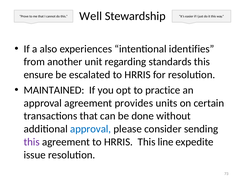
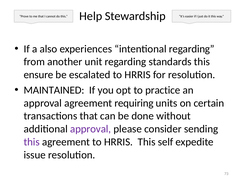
Well: Well -> Help (91, 16)
intentional identifies: identifies -> regarding (192, 49)
provides: provides -> requiring (134, 103)
approval colour: blue -> purple (91, 129)
line: line -> self (166, 142)
